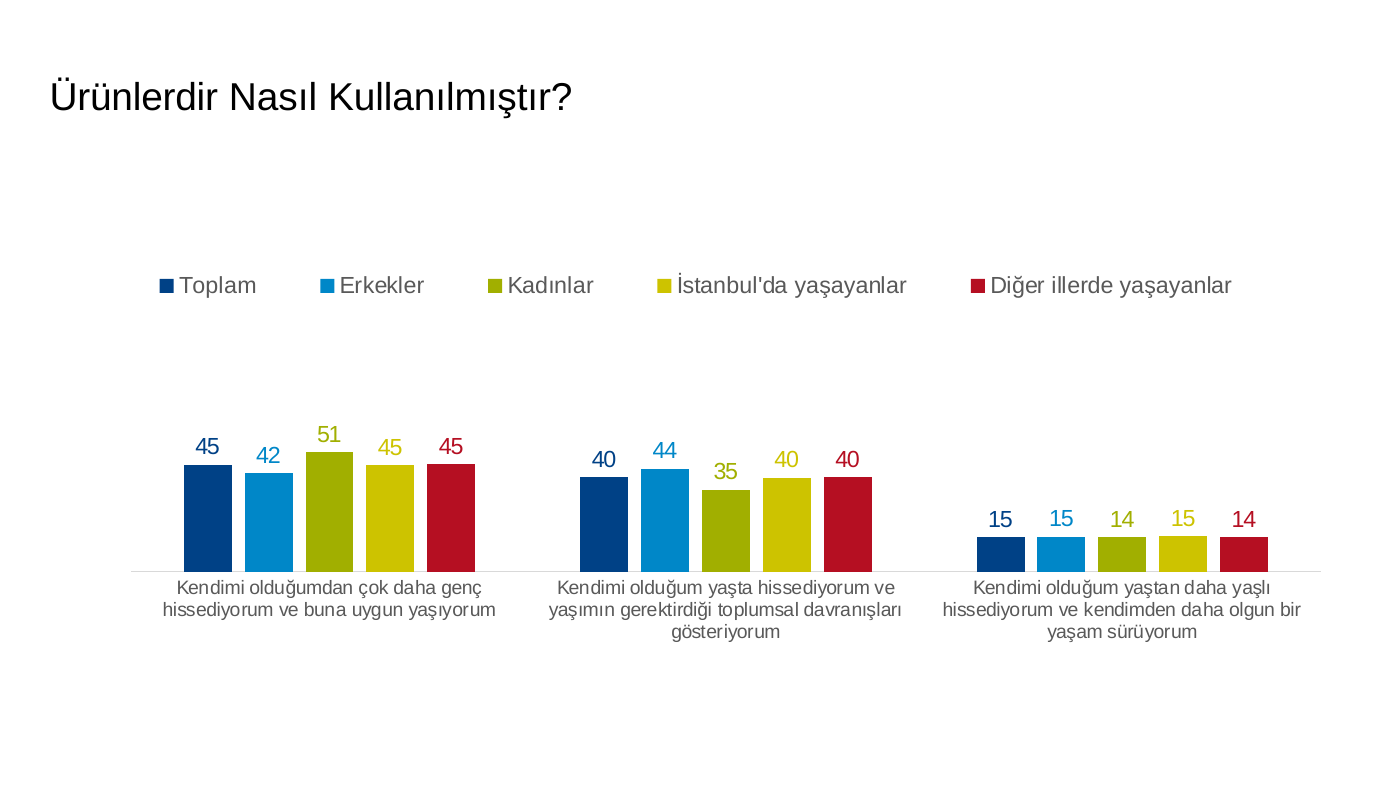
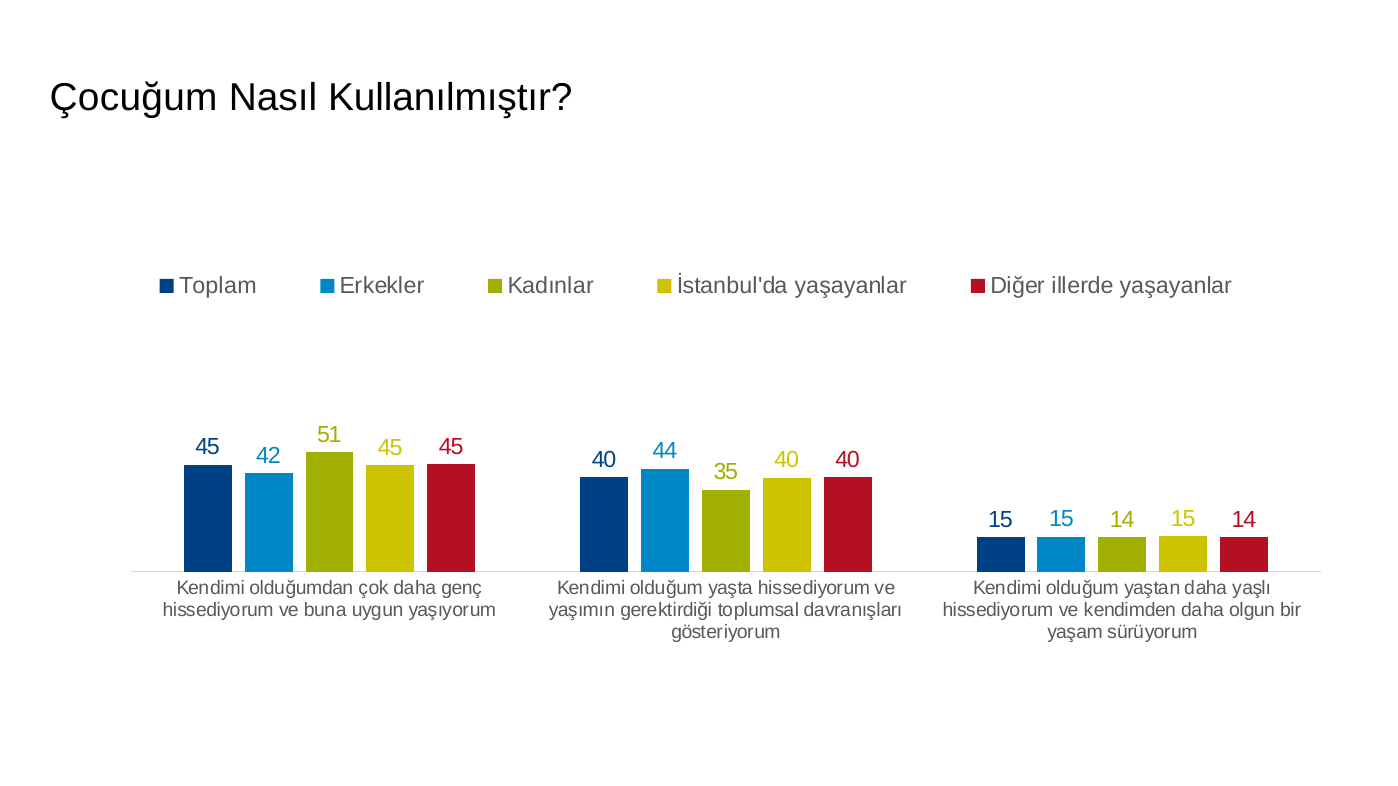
Ürünlerdir: Ürünlerdir -> Çocuğum (134, 97)
